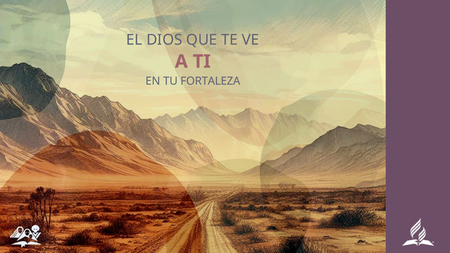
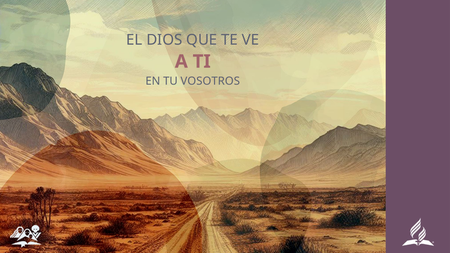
FORTALEZA: FORTALEZA -> VOSOTROS (210, 81)
